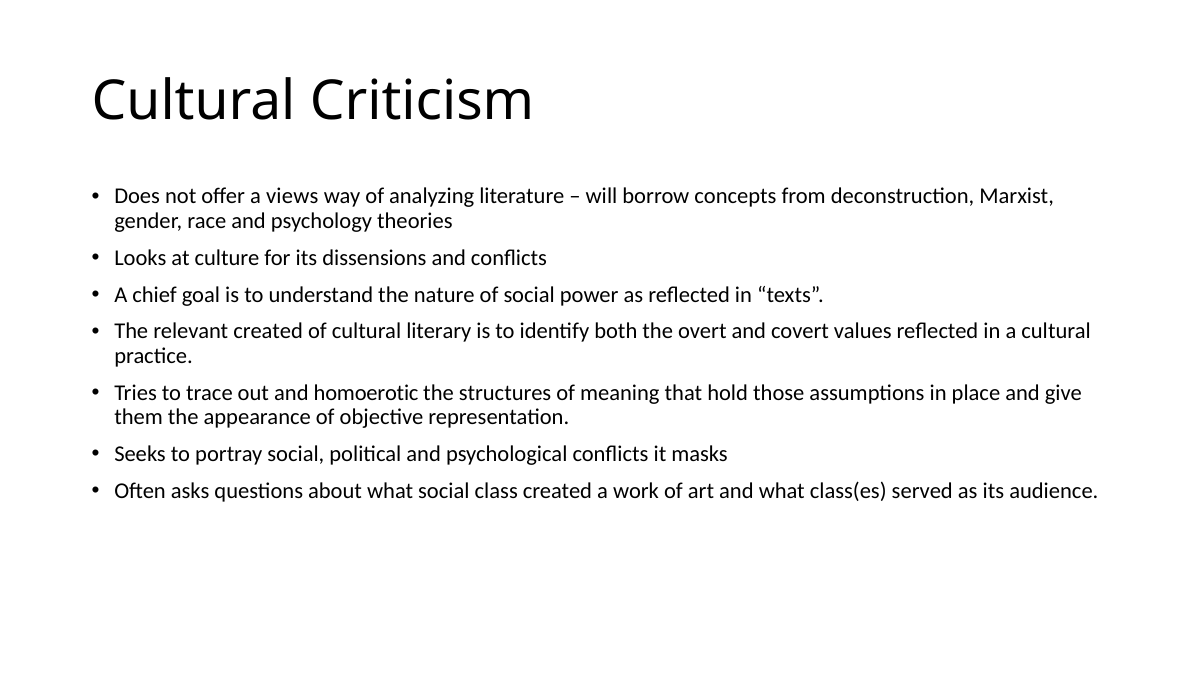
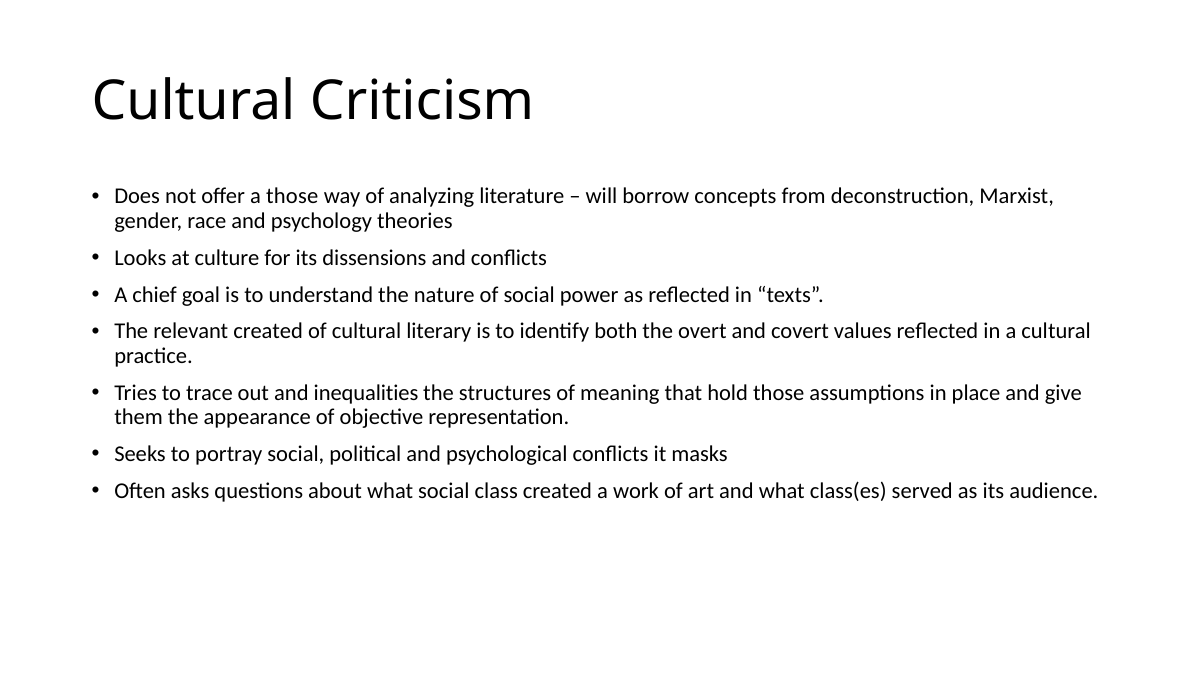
a views: views -> those (292, 197)
homoerotic: homoerotic -> inequalities (366, 393)
